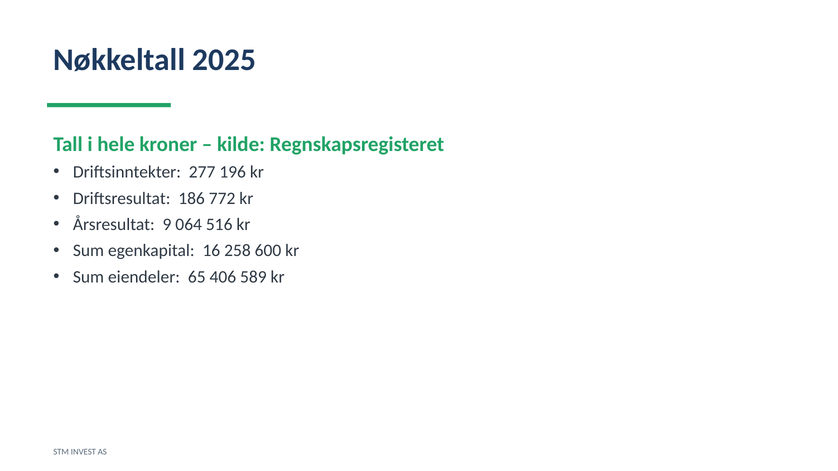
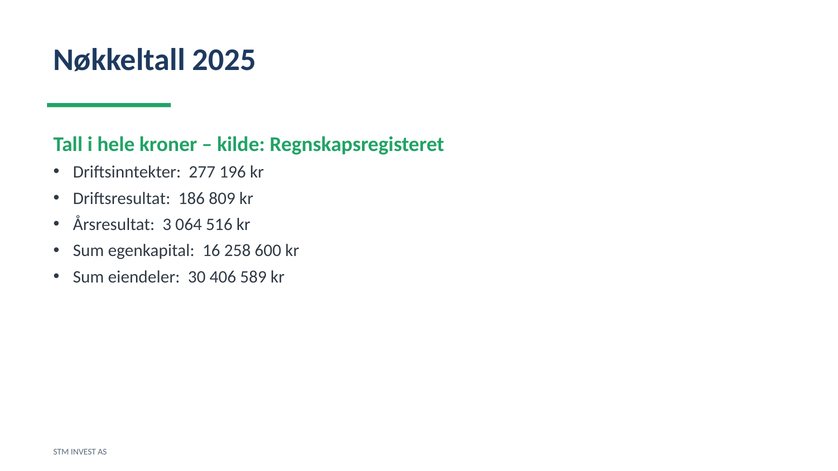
772: 772 -> 809 (222, 199)
9: 9 -> 3 (167, 225)
65: 65 -> 30 (197, 277)
